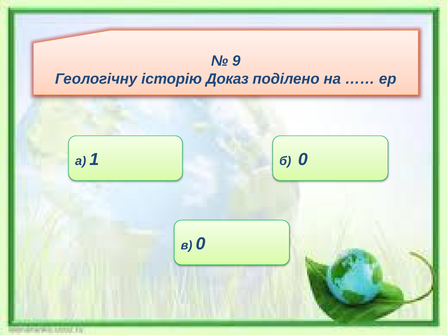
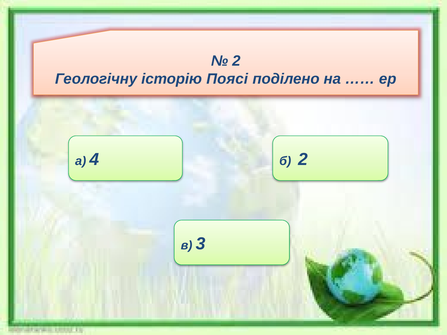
9: 9 -> 2 (236, 61)
Доказ: Доказ -> Поясі (227, 79)
1: 1 -> 4 (94, 159)
б 0: 0 -> 2 (303, 159)
в 0: 0 -> 3 (201, 244)
